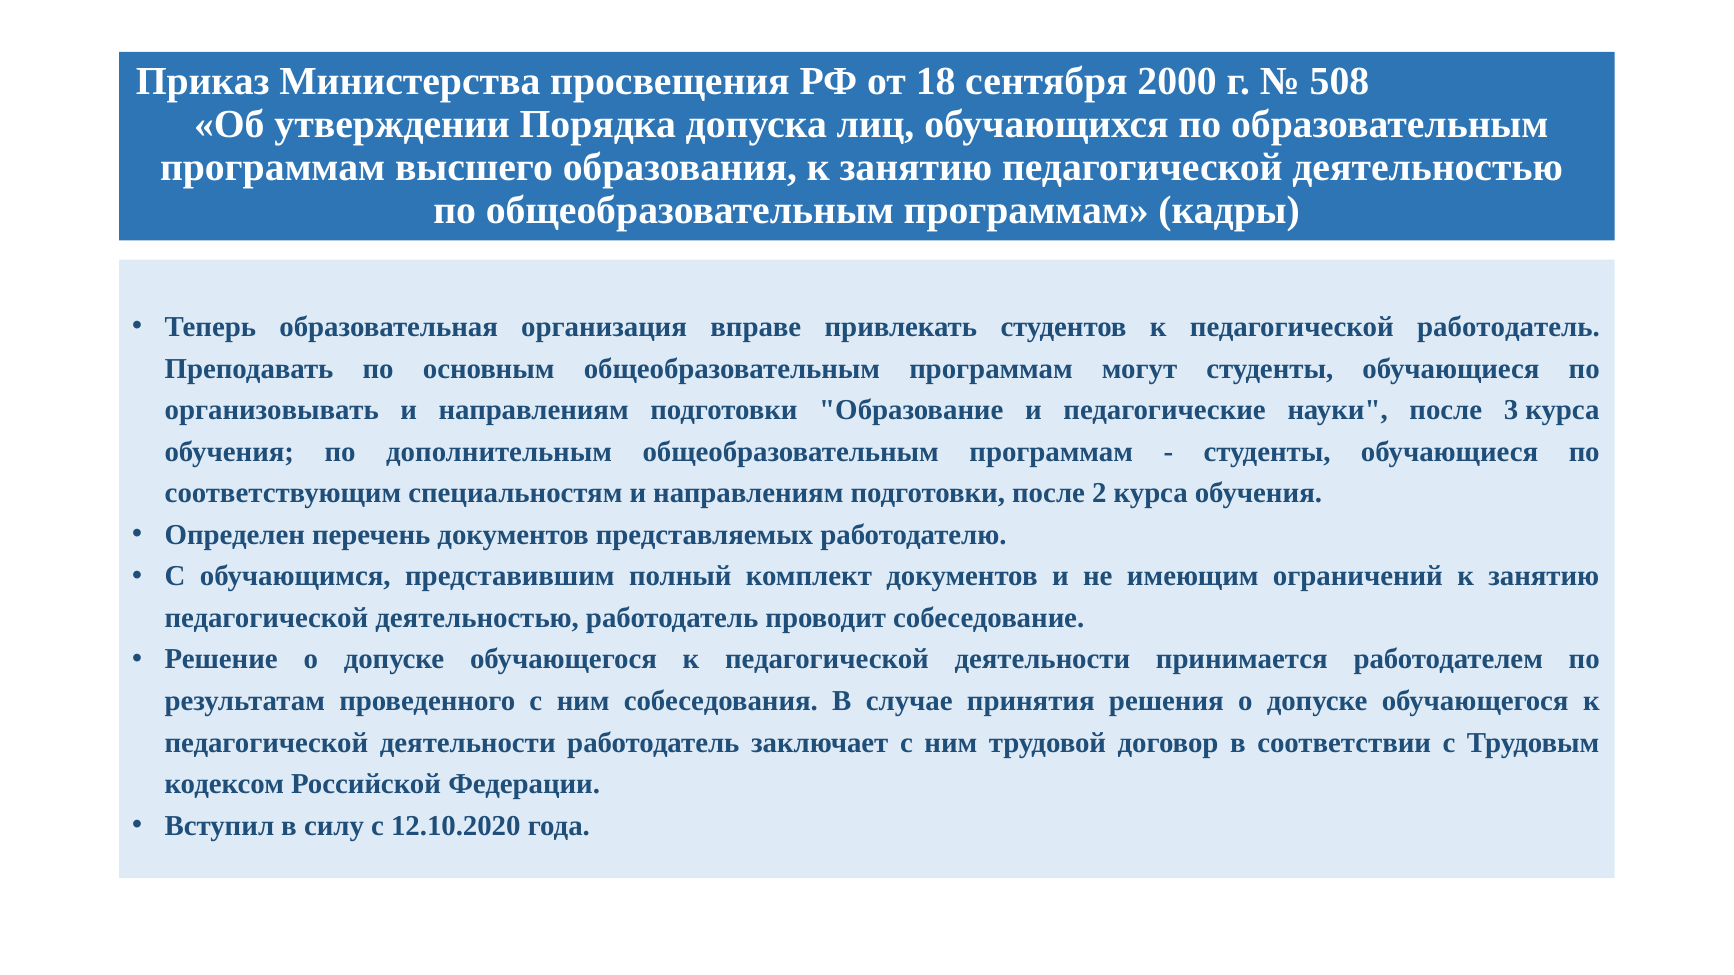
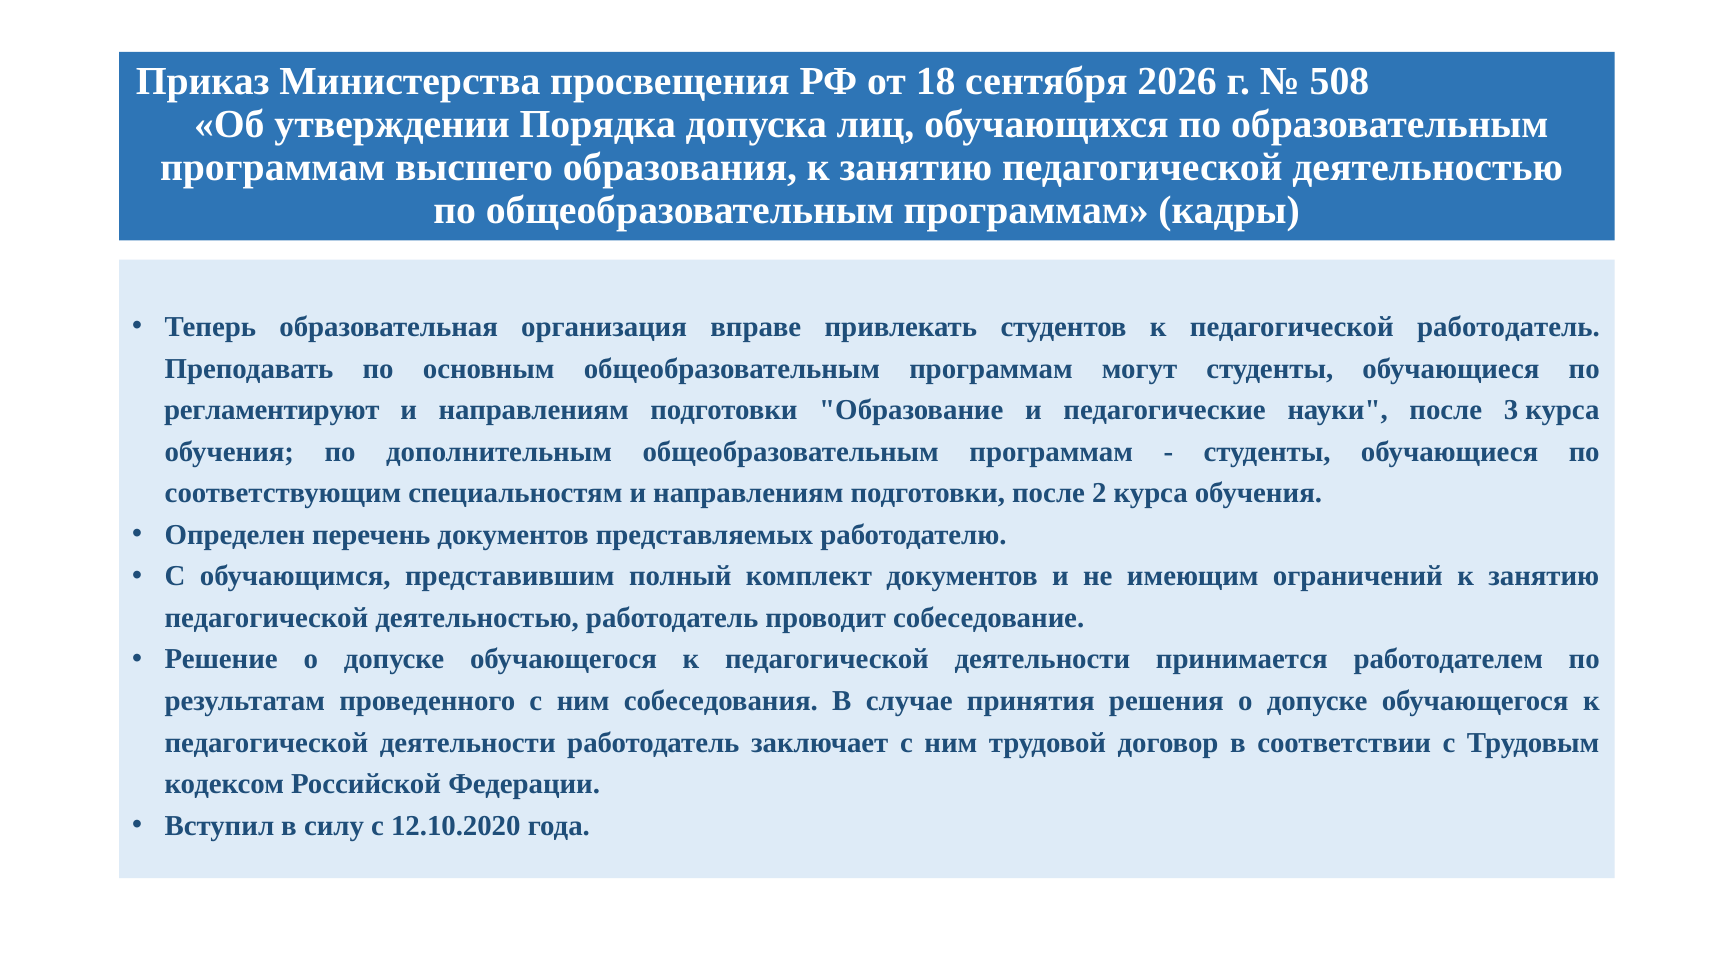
2000: 2000 -> 2026 (1177, 82)
организовывать: организовывать -> регламентируют (272, 410)
